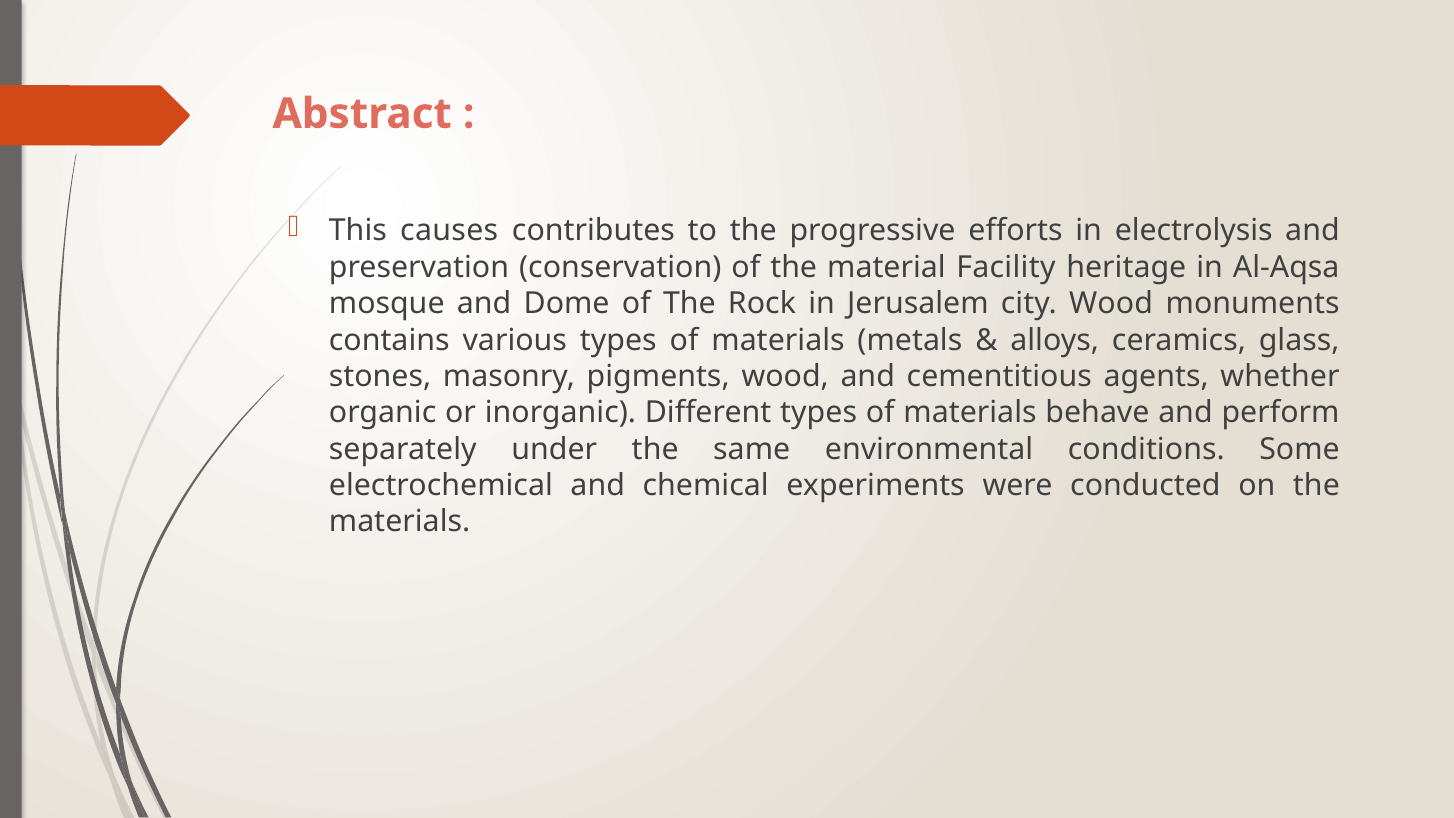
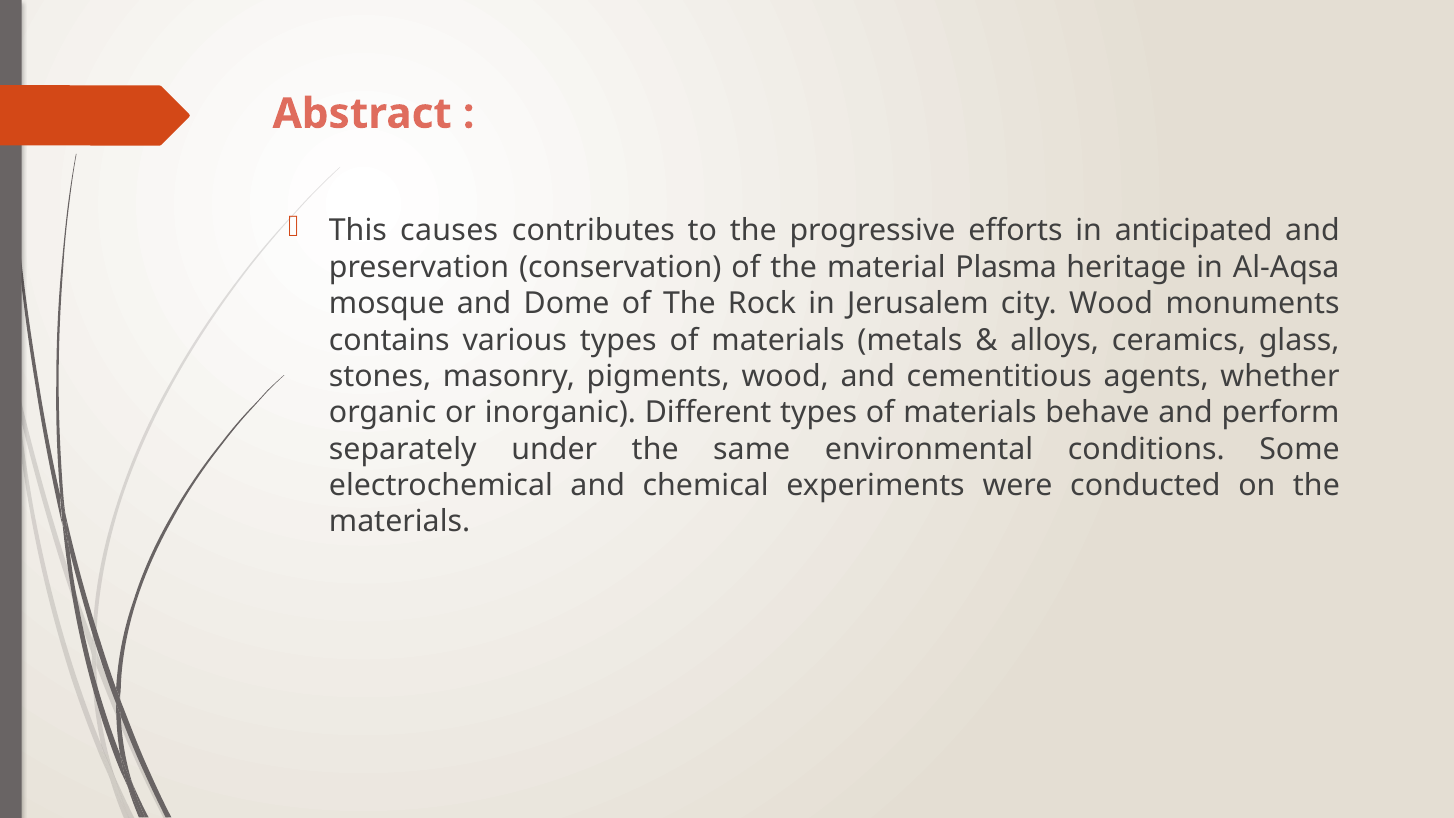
electrolysis: electrolysis -> anticipated (1194, 231)
Facility: Facility -> Plasma (1006, 267)
